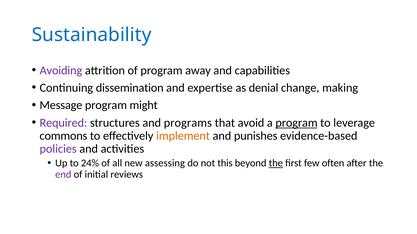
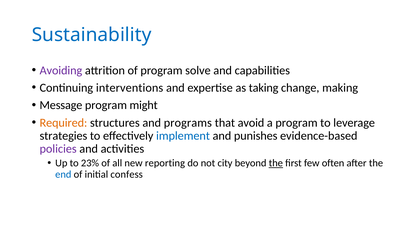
away: away -> solve (198, 71)
dissemination: dissemination -> interventions (130, 88)
denial: denial -> taking (264, 88)
Required colour: purple -> orange (63, 123)
program underline: present -> none (296, 123)
commons: commons -> strategies (63, 136)
implement colour: orange -> blue (183, 136)
24%: 24% -> 23% (90, 164)
assessing: assessing -> reporting (165, 164)
this: this -> city (225, 164)
end colour: purple -> blue (63, 175)
reviews: reviews -> confess (127, 175)
